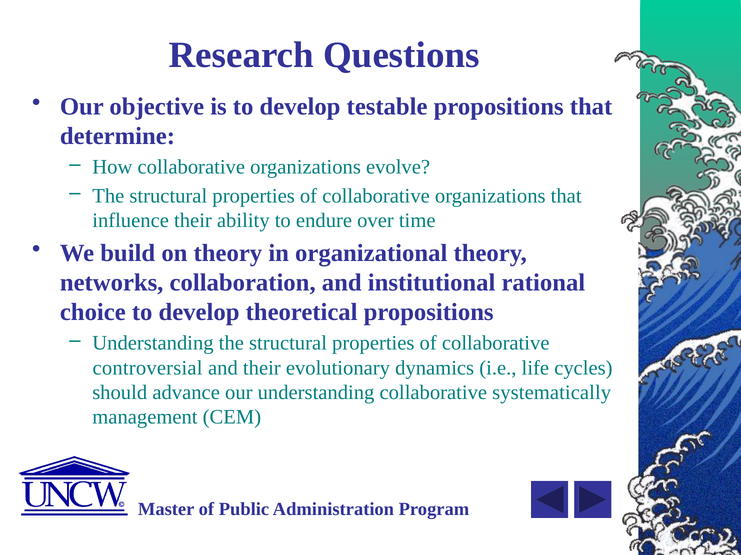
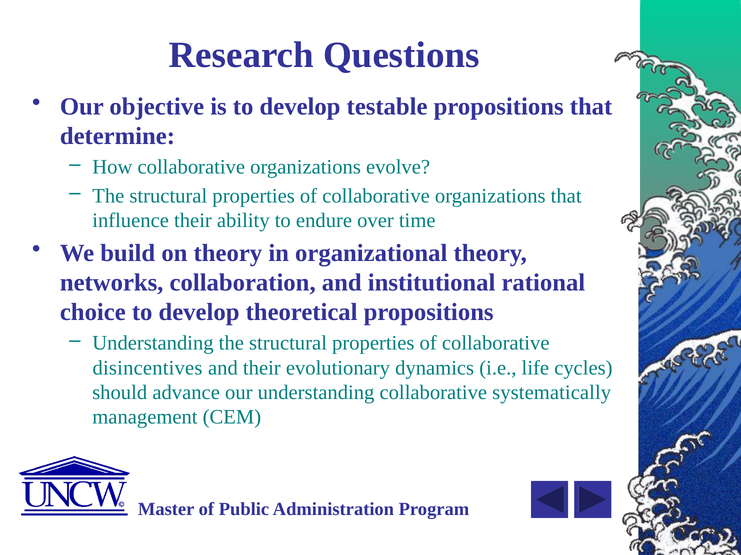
controversial: controversial -> disincentives (148, 368)
